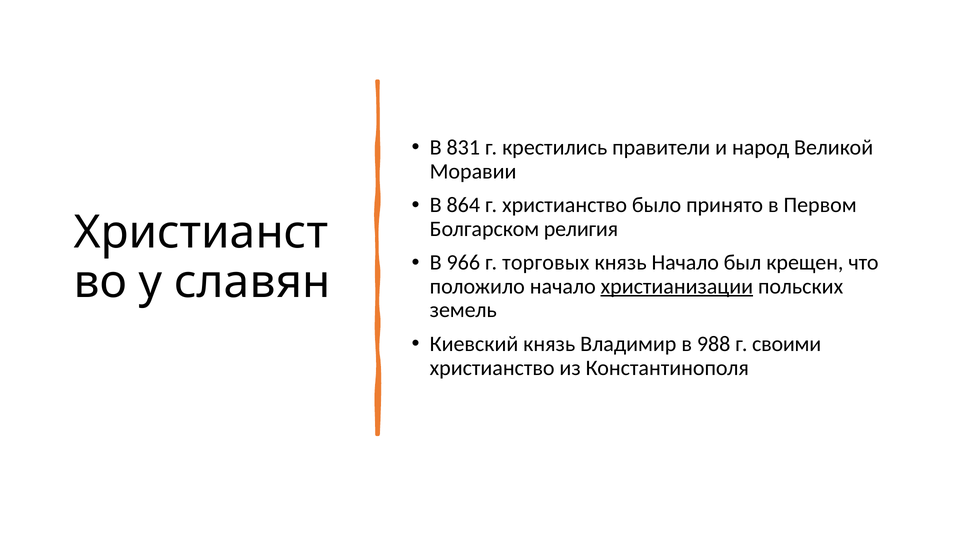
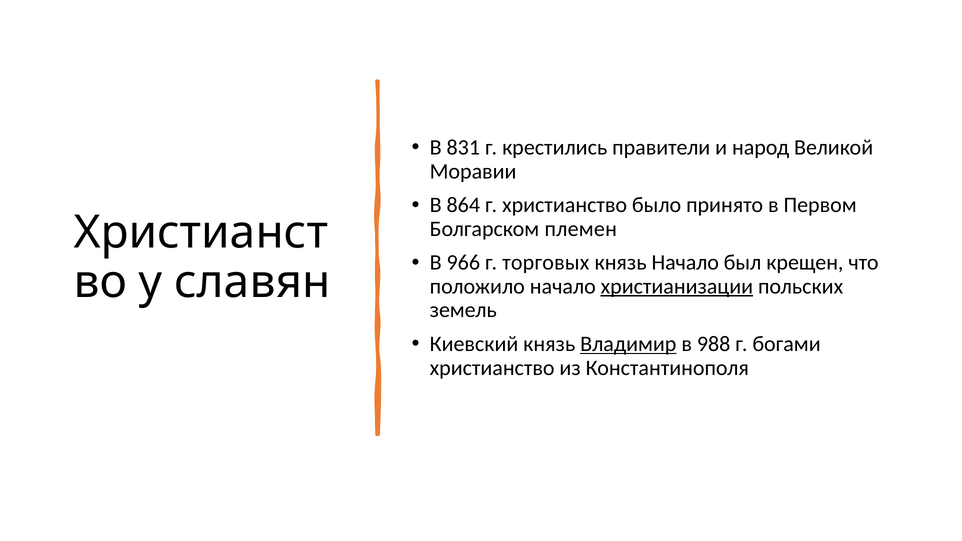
религия: религия -> племен (581, 229)
Владимир underline: none -> present (628, 344)
своими: своими -> богами (787, 344)
